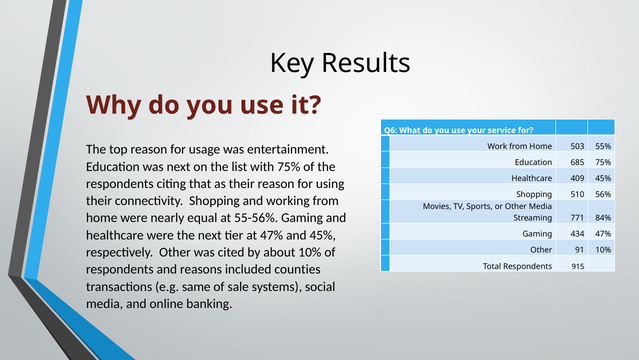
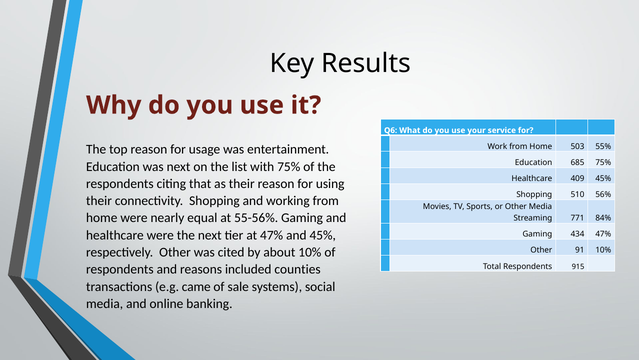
same: same -> came (196, 286)
